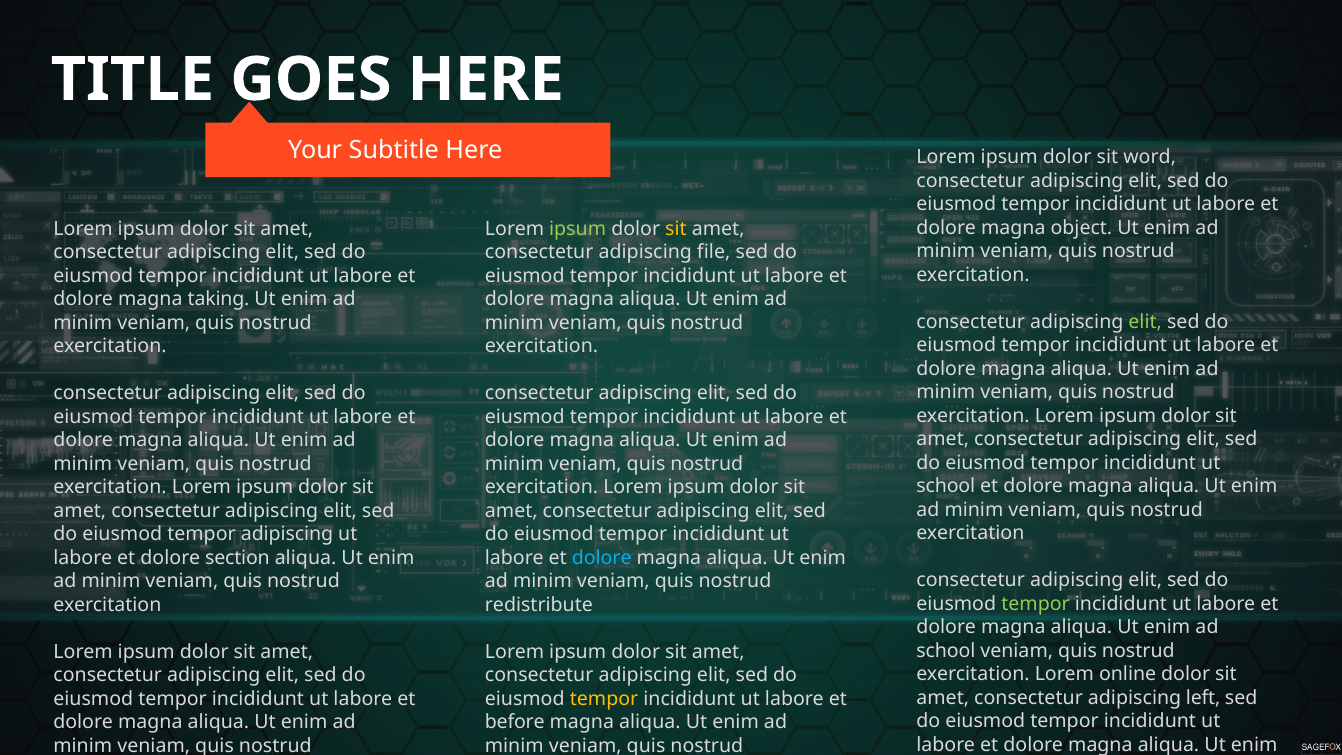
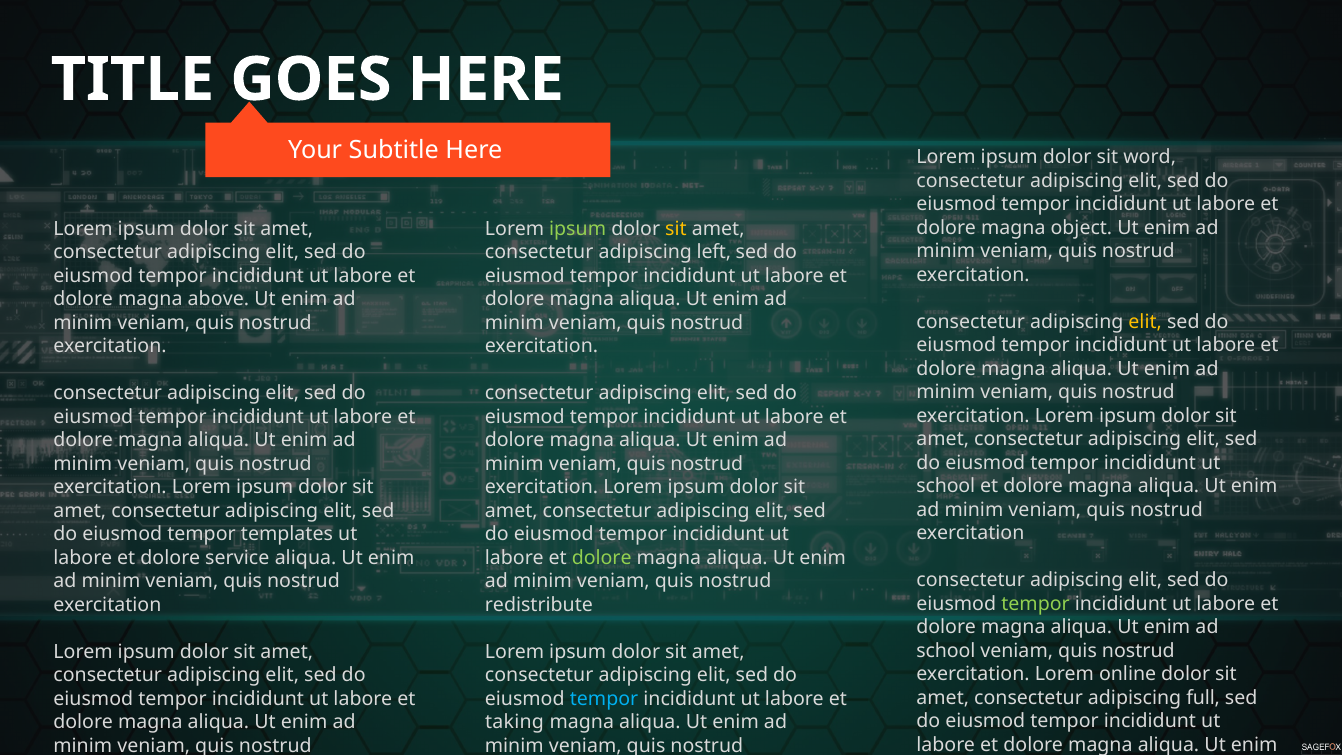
file: file -> left (714, 252)
taking: taking -> above (218, 299)
elit colour: light green -> yellow (1145, 322)
tempor adipiscing: adipiscing -> templates (287, 534)
section: section -> service (237, 557)
dolore colour: light blue -> light green (602, 557)
left: left -> full (1203, 698)
tempor colour: yellow -> light blue (604, 698)
before: before -> taking (515, 722)
